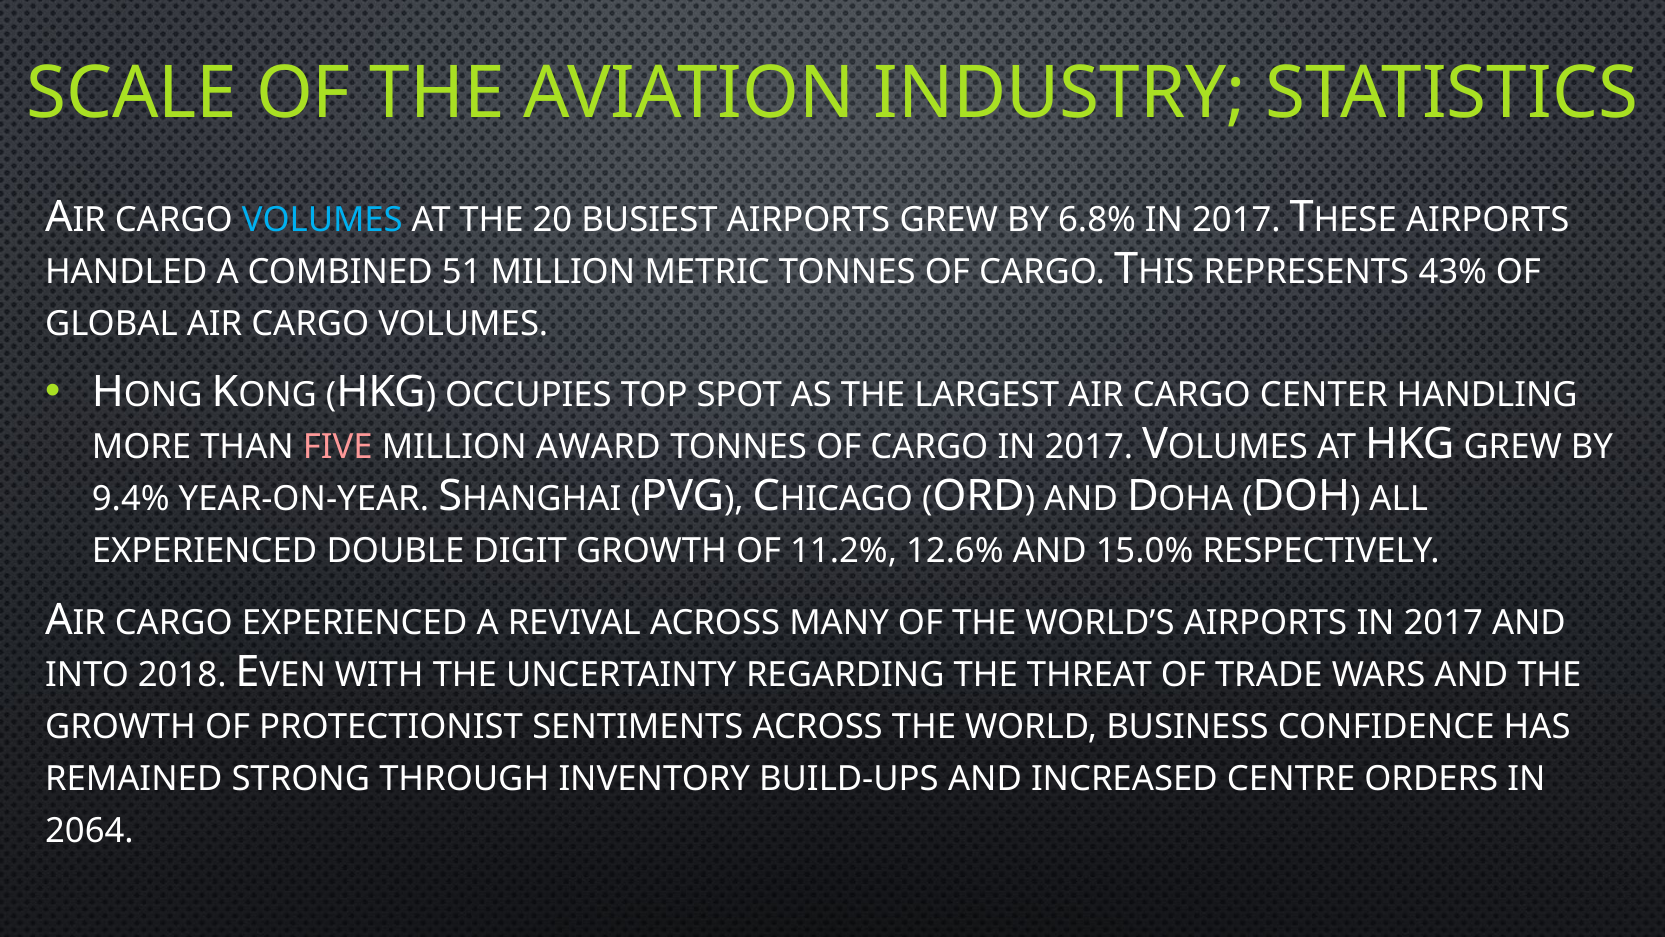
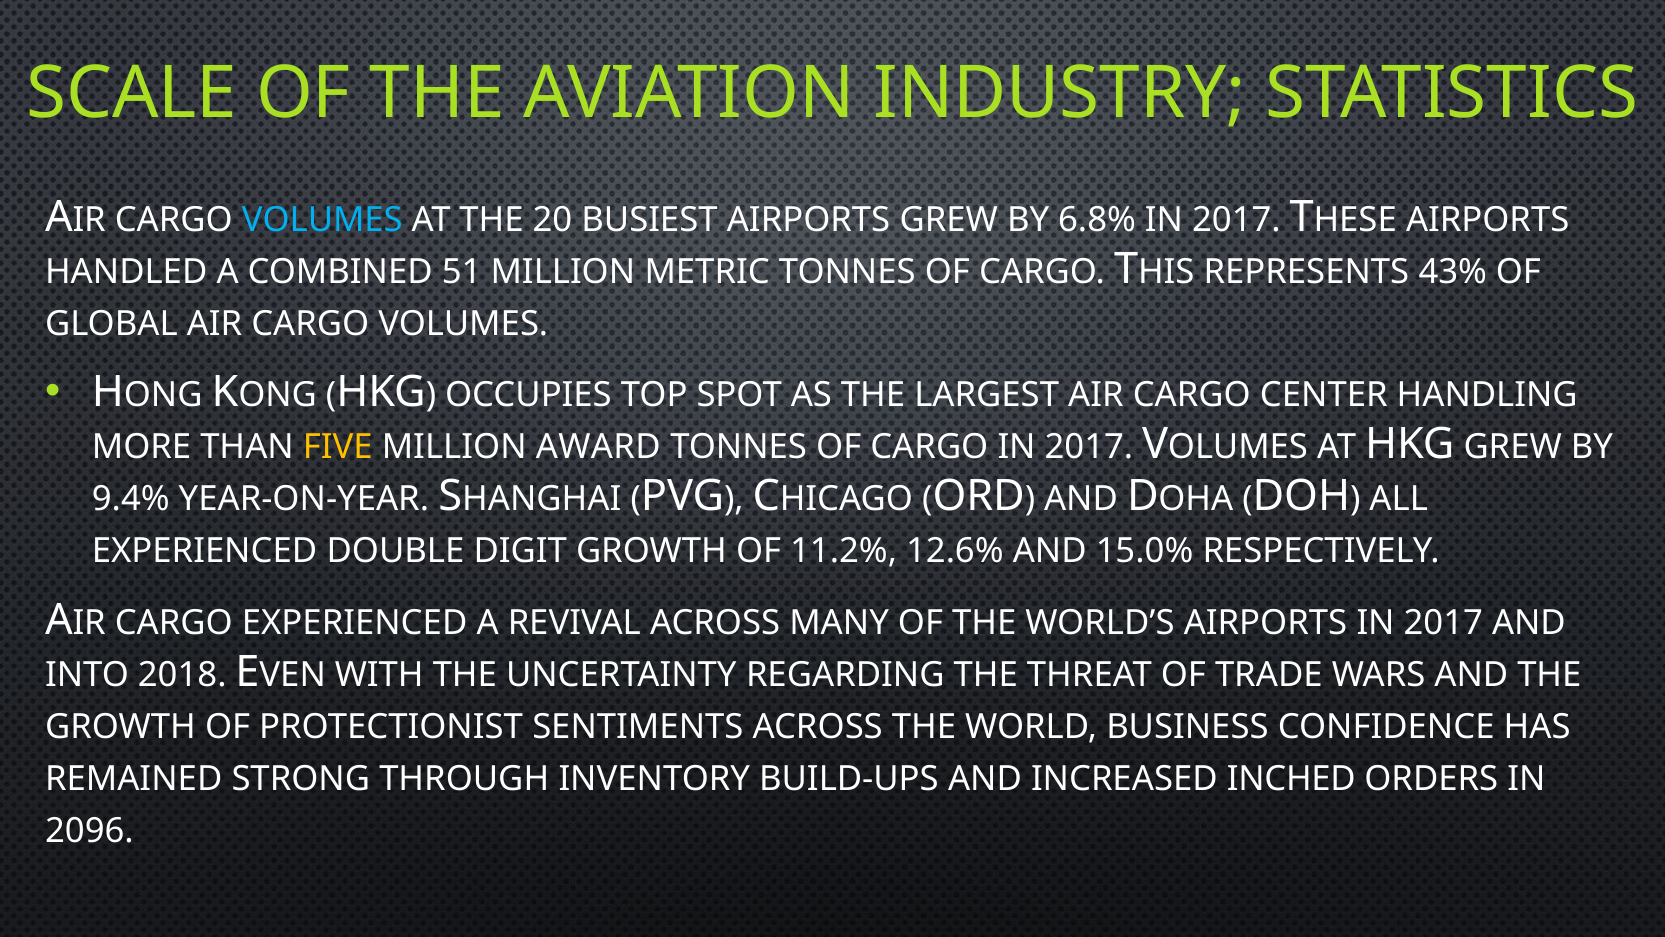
FIVE colour: pink -> yellow (338, 447)
CENTRE: CENTRE -> INCHED (1291, 778)
2064: 2064 -> 2096 (89, 830)
